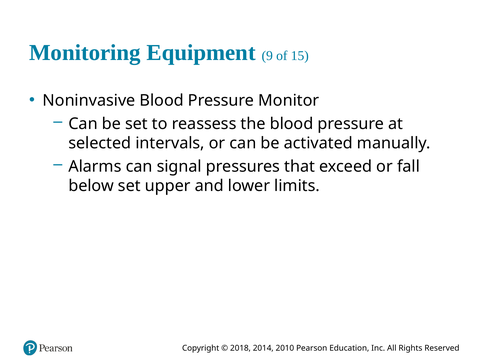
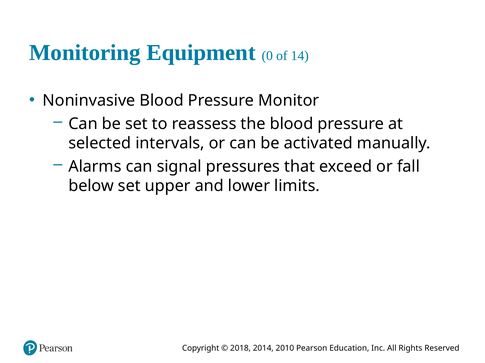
9: 9 -> 0 (267, 56)
15: 15 -> 14 (300, 56)
